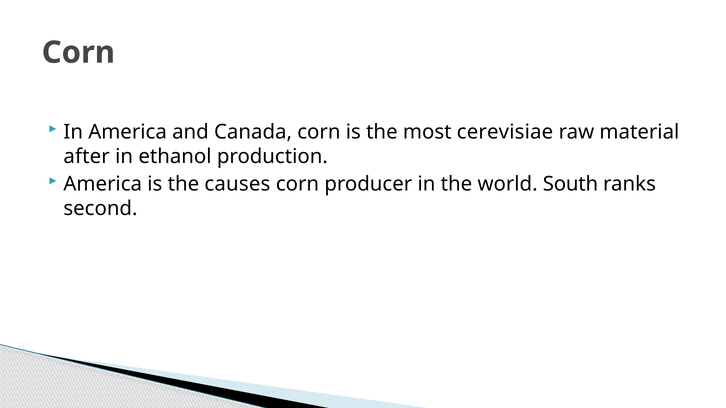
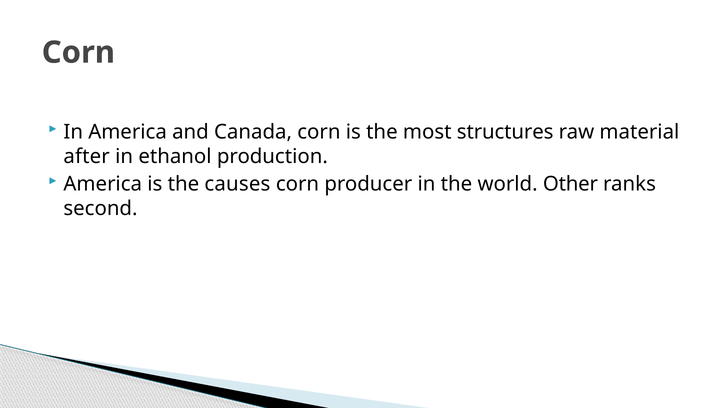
cerevisiae: cerevisiae -> structures (505, 132)
South: South -> Other (570, 184)
